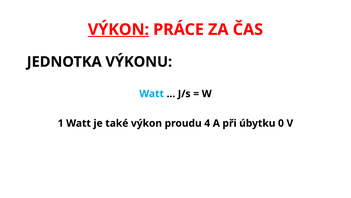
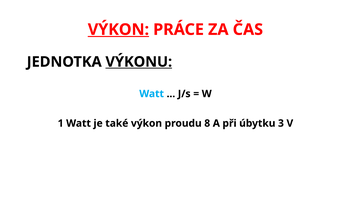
VÝKONU underline: none -> present (139, 62)
4: 4 -> 8 (207, 123)
0: 0 -> 3 (281, 123)
